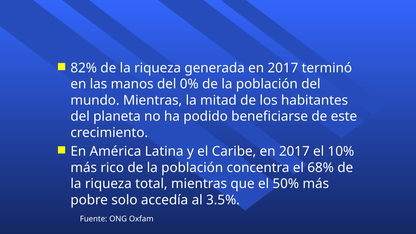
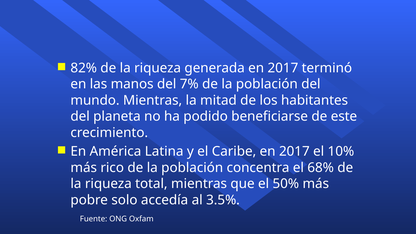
0%: 0% -> 7% (189, 84)
